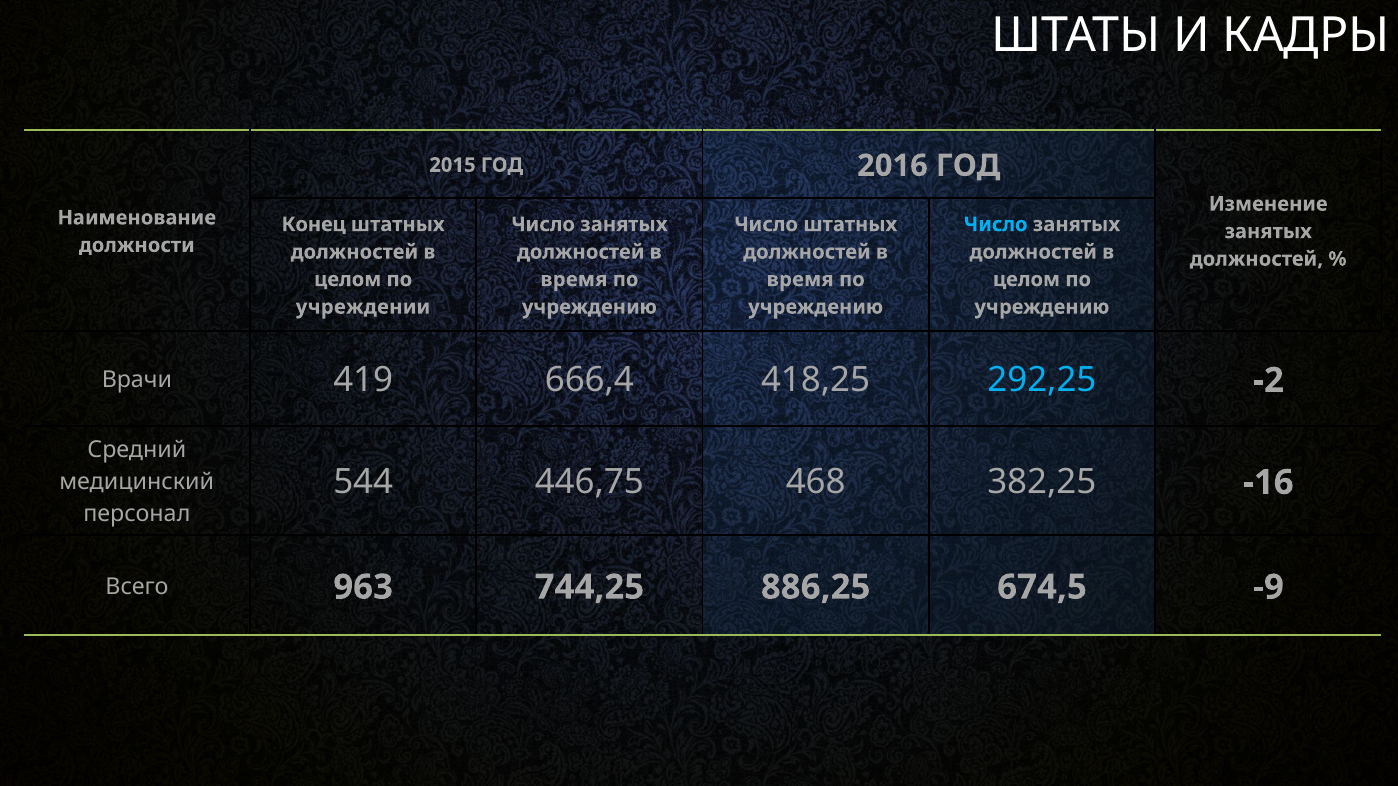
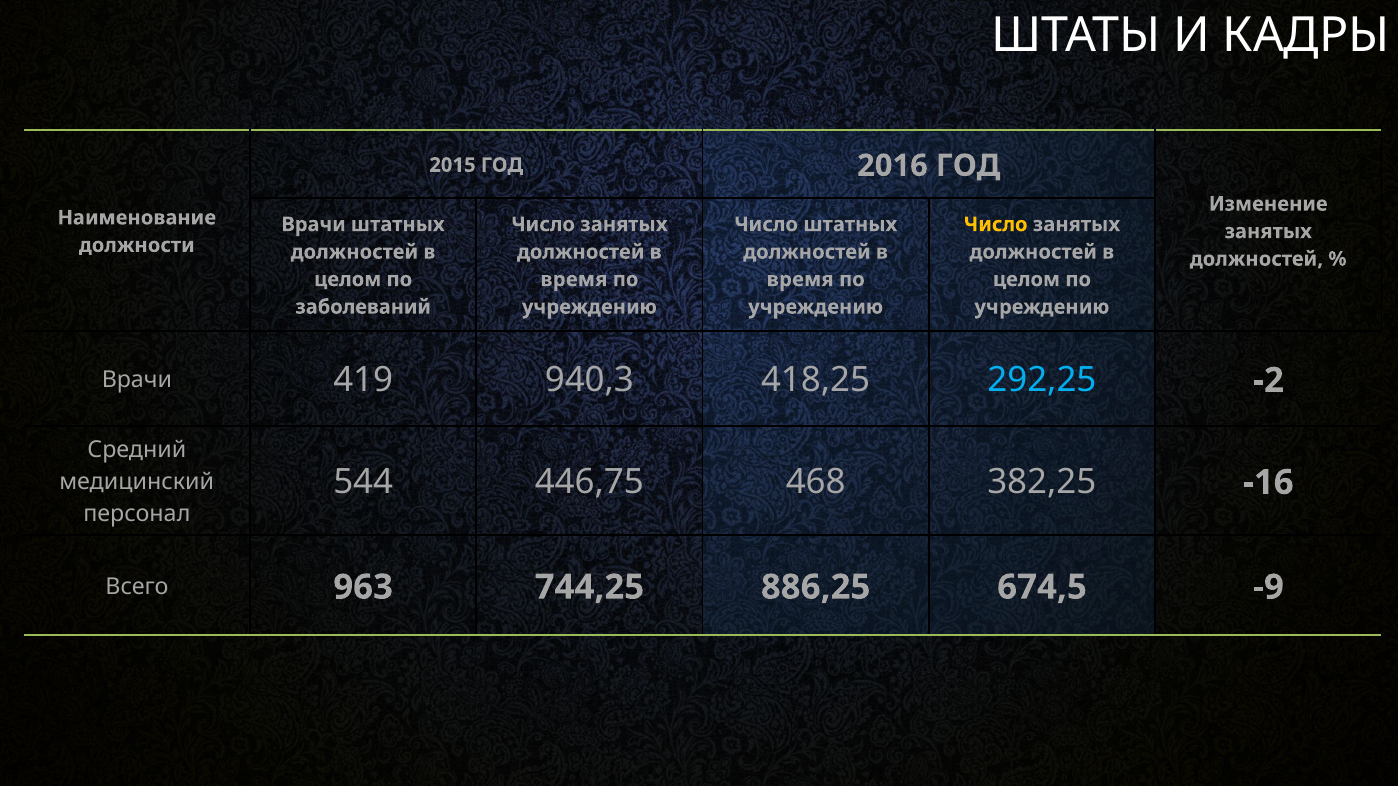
Конец: Конец -> Врачи (314, 225)
Число colour: light blue -> yellow (996, 225)
учреждении: учреждении -> заболеваний (363, 307)
666,4: 666,4 -> 940,3 (589, 381)
